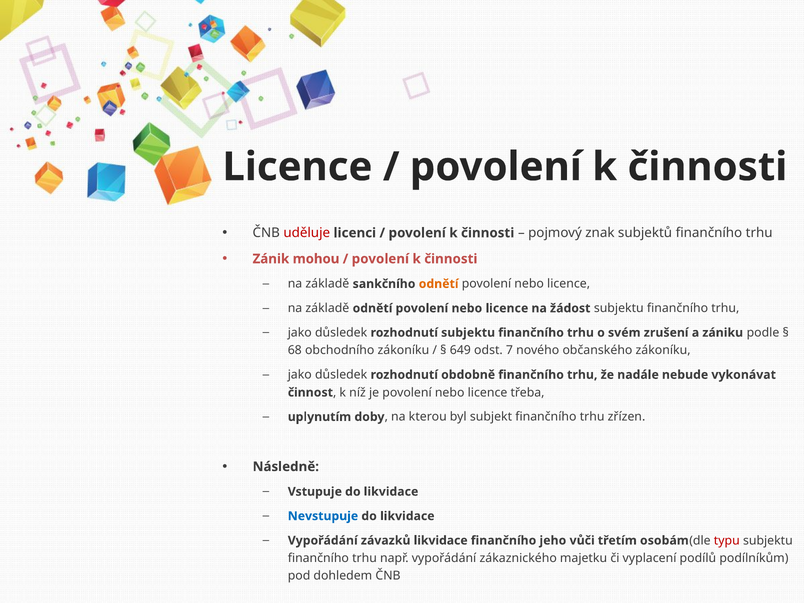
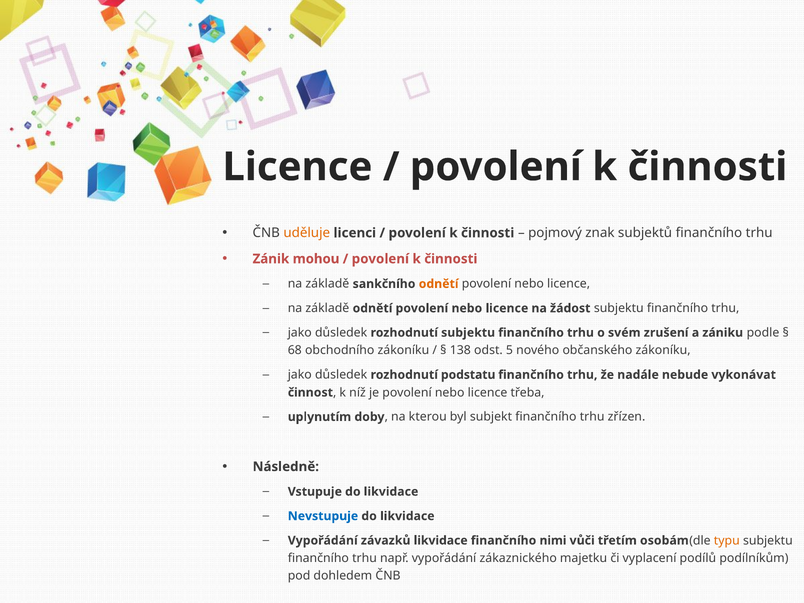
uděluje colour: red -> orange (307, 233)
649: 649 -> 138 (460, 350)
7: 7 -> 5 (509, 350)
obdobně: obdobně -> podstatu (468, 375)
jeho: jeho -> nimi (553, 540)
typu colour: red -> orange (727, 540)
